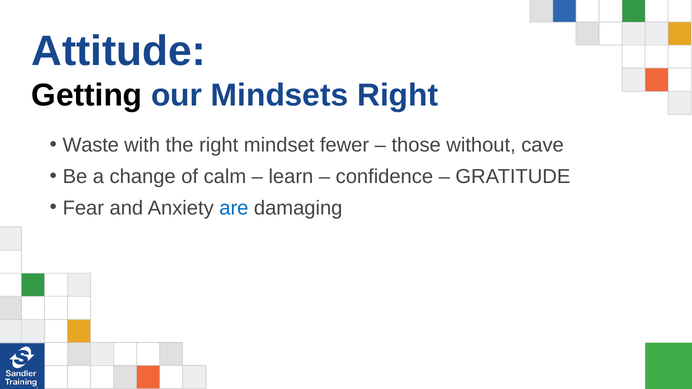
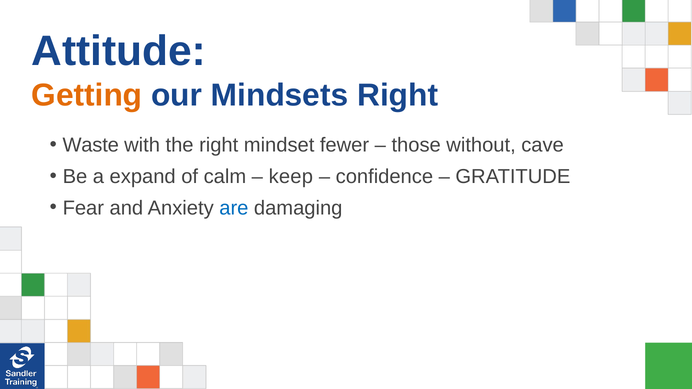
Getting colour: black -> orange (87, 95)
change: change -> expand (143, 177)
learn: learn -> keep (291, 177)
